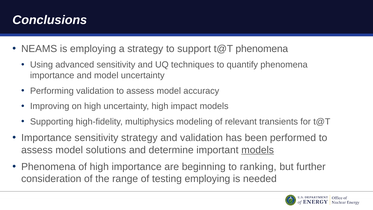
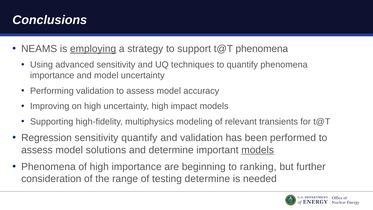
employing underline: none -> present (93, 49)
Importance: Importance -> Regression (47, 138)
sensitivity strategy: strategy -> quantify (139, 138)
testing employing: employing -> determine (207, 179)
